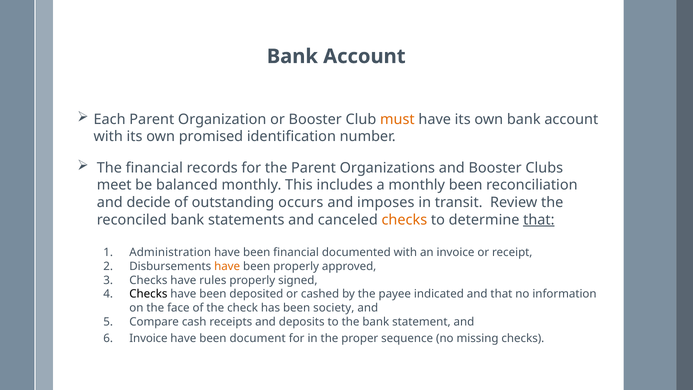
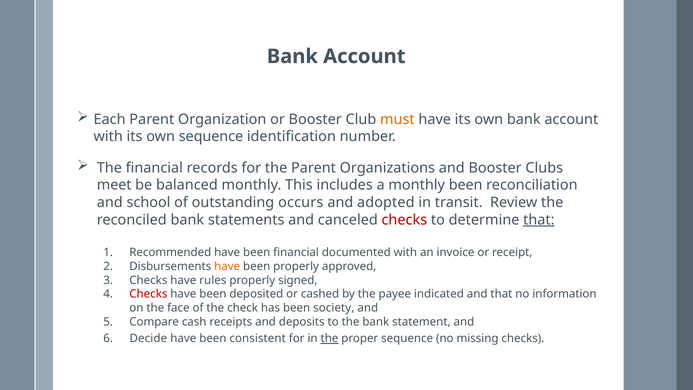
own promised: promised -> sequence (211, 137)
decide: decide -> school (149, 202)
imposes: imposes -> adopted (386, 202)
checks colour: orange -> red (404, 220)
Administration: Administration -> Recommended (170, 252)
Checks colour: black -> red (148, 294)
Invoice: Invoice -> Decide (148, 339)
document: document -> consistent (258, 339)
the underline: none -> present (329, 339)
